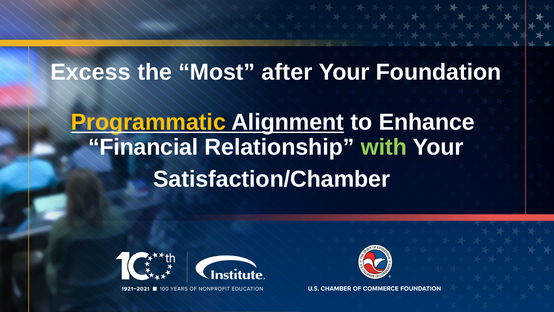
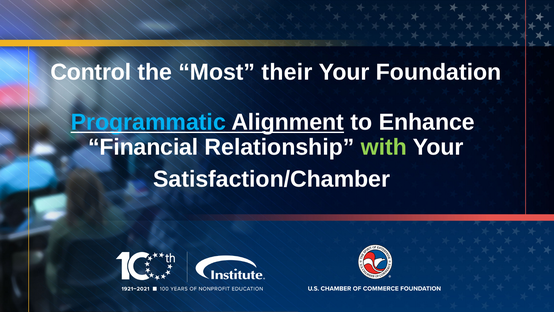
Excess: Excess -> Control (91, 72)
after: after -> their (287, 72)
Programmatic colour: yellow -> light blue (148, 122)
